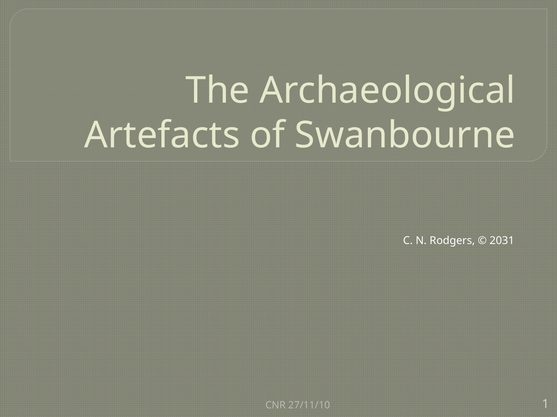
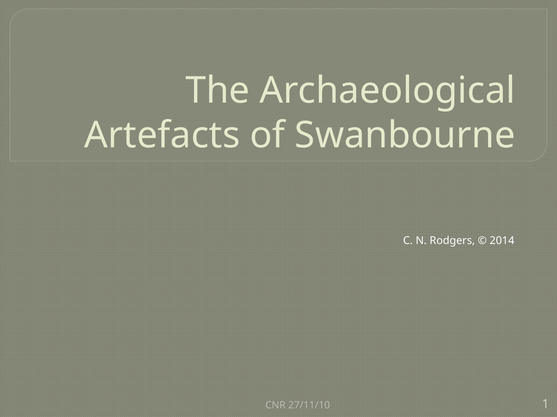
2031: 2031 -> 2014 (502, 241)
